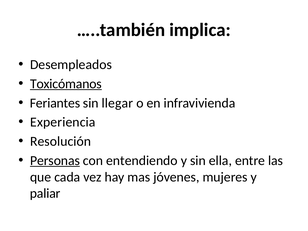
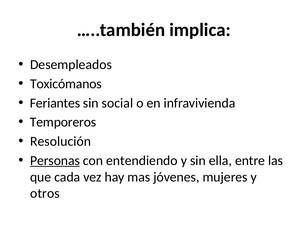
Toxicómanos underline: present -> none (66, 84)
llegar: llegar -> social (117, 103)
Experiencia: Experiencia -> Temporeros (63, 122)
paliar: paliar -> otros (45, 193)
